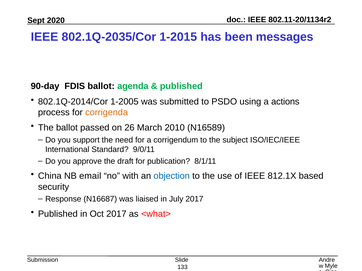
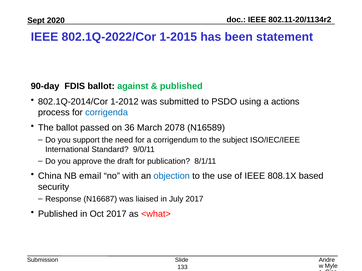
802.1Q-2035/Cor: 802.1Q-2035/Cor -> 802.1Q-2022/Cor (109, 37)
messages: messages -> statement (285, 37)
agenda: agenda -> against (133, 86)
1-2005: 1-2005 -> 1-2012 (124, 102)
corrigenda colour: orange -> blue (107, 113)
26: 26 -> 36 (129, 128)
2010: 2010 -> 2078 (175, 128)
812.1X: 812.1X -> 808.1X (282, 176)
